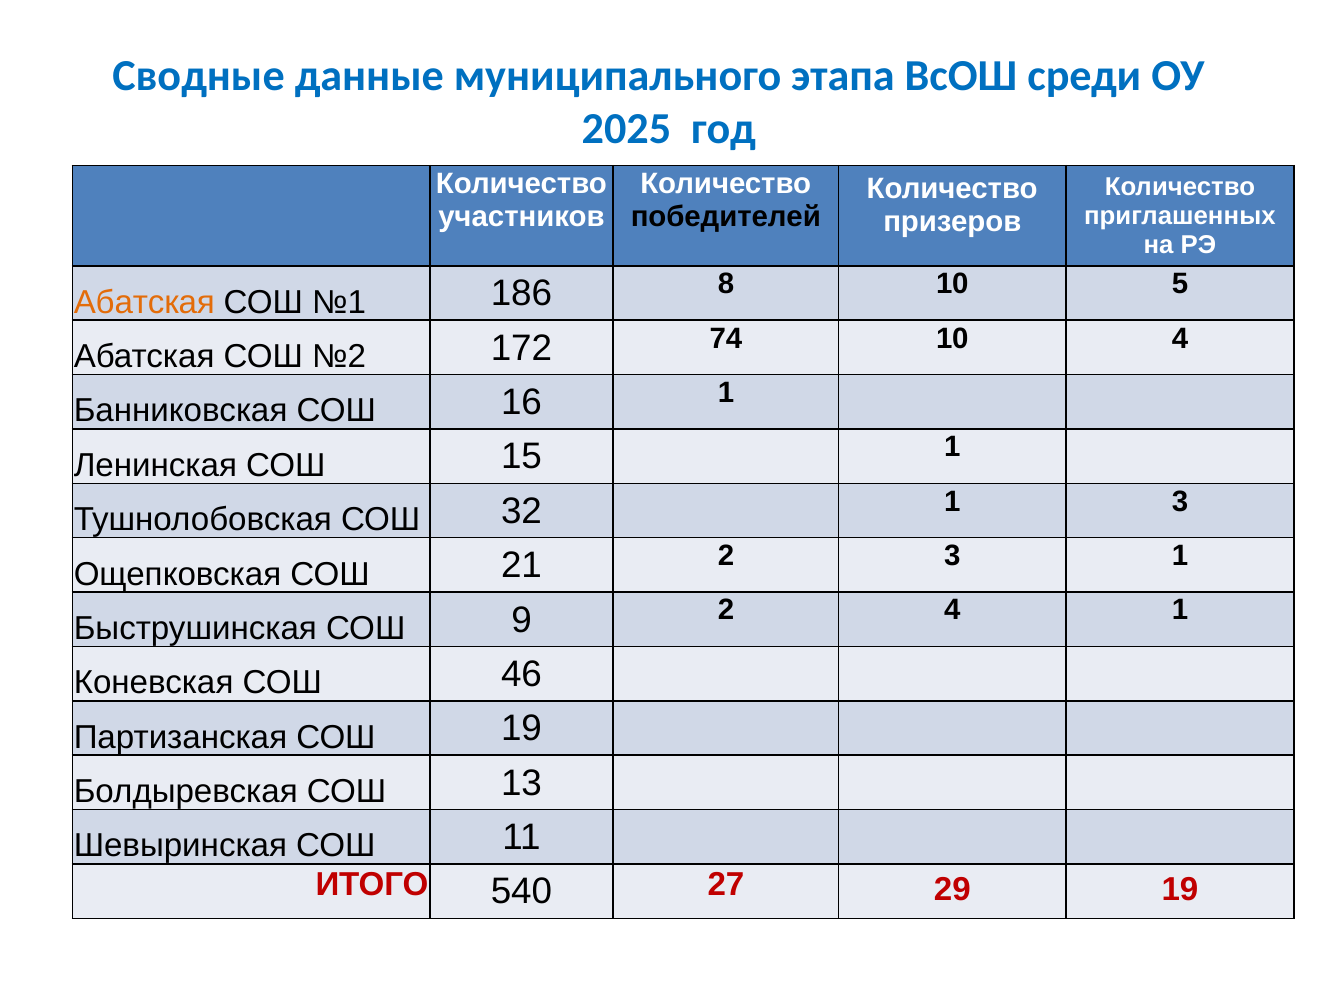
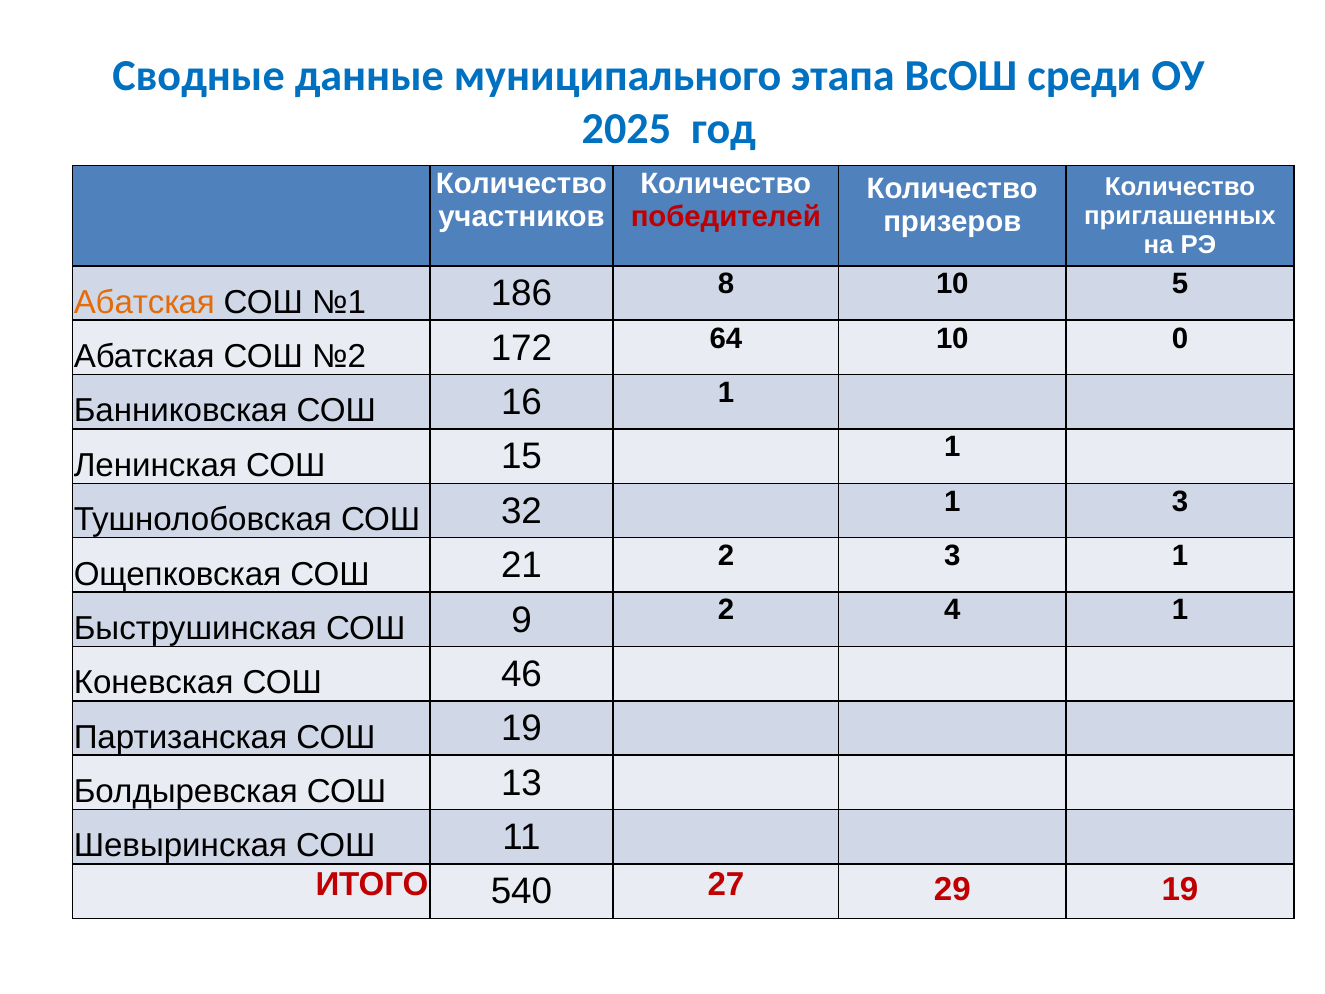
победителей colour: black -> red (726, 216)
74: 74 -> 64 (726, 338)
10 4: 4 -> 0 (1180, 338)
